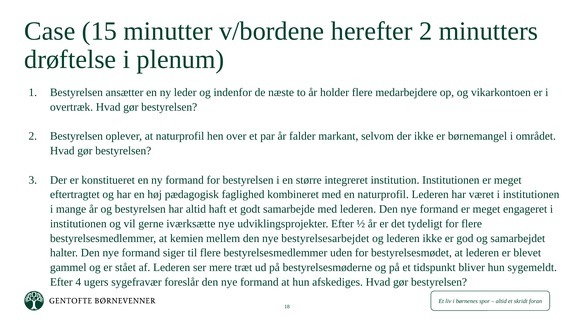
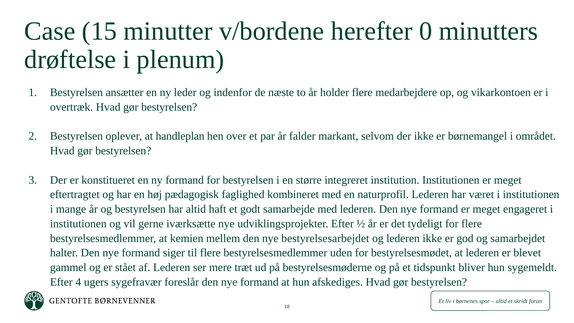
herefter 2: 2 -> 0 (426, 31)
at naturprofil: naturprofil -> handleplan (180, 136)
